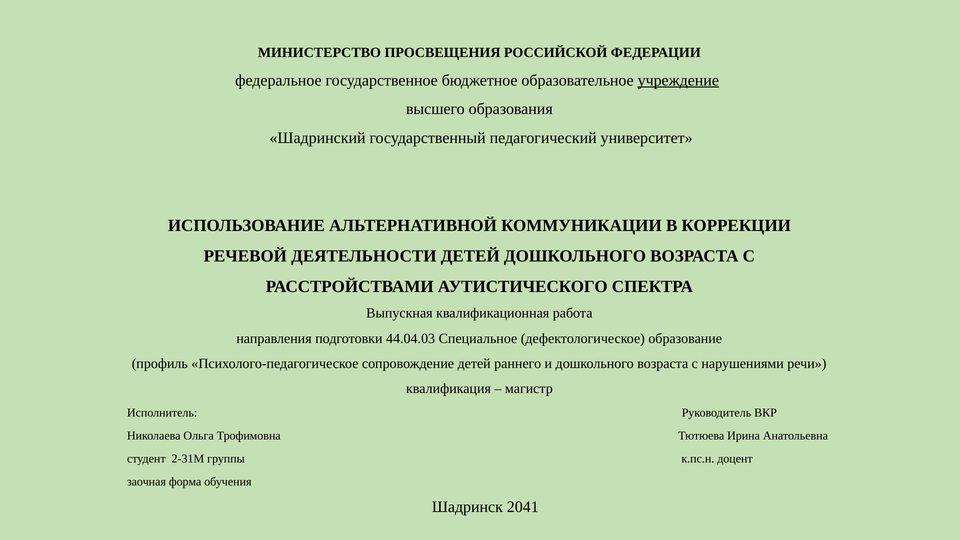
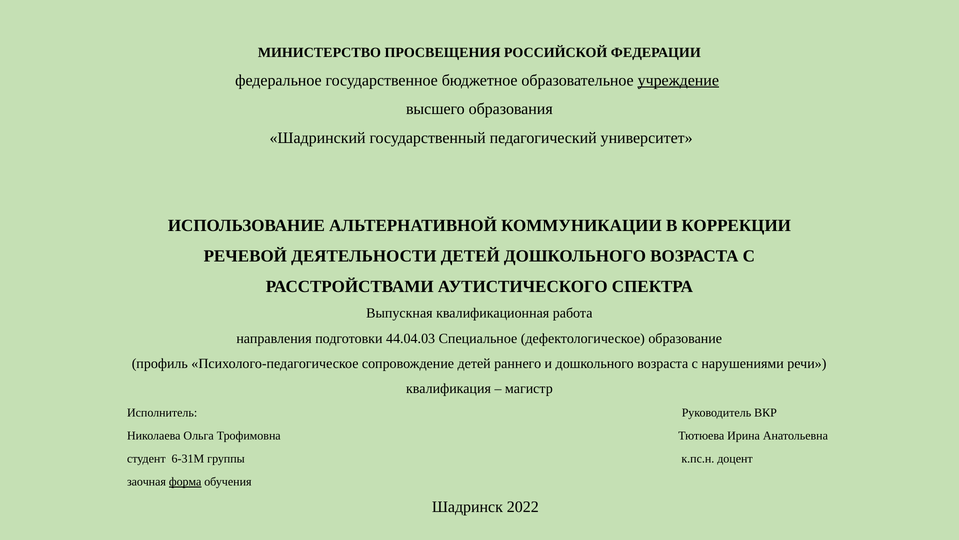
2-31М: 2-31М -> 6-31М (188, 458)
форма underline: none -> present (185, 481)
2041: 2041 -> 2022 (523, 506)
